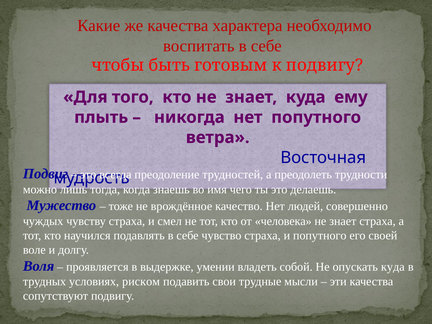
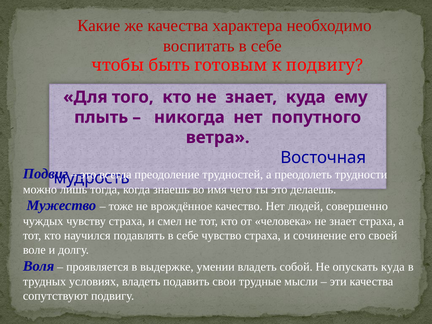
и попутного: попутного -> сочинение (320, 236)
условиях риском: риском -> владеть (141, 282)
